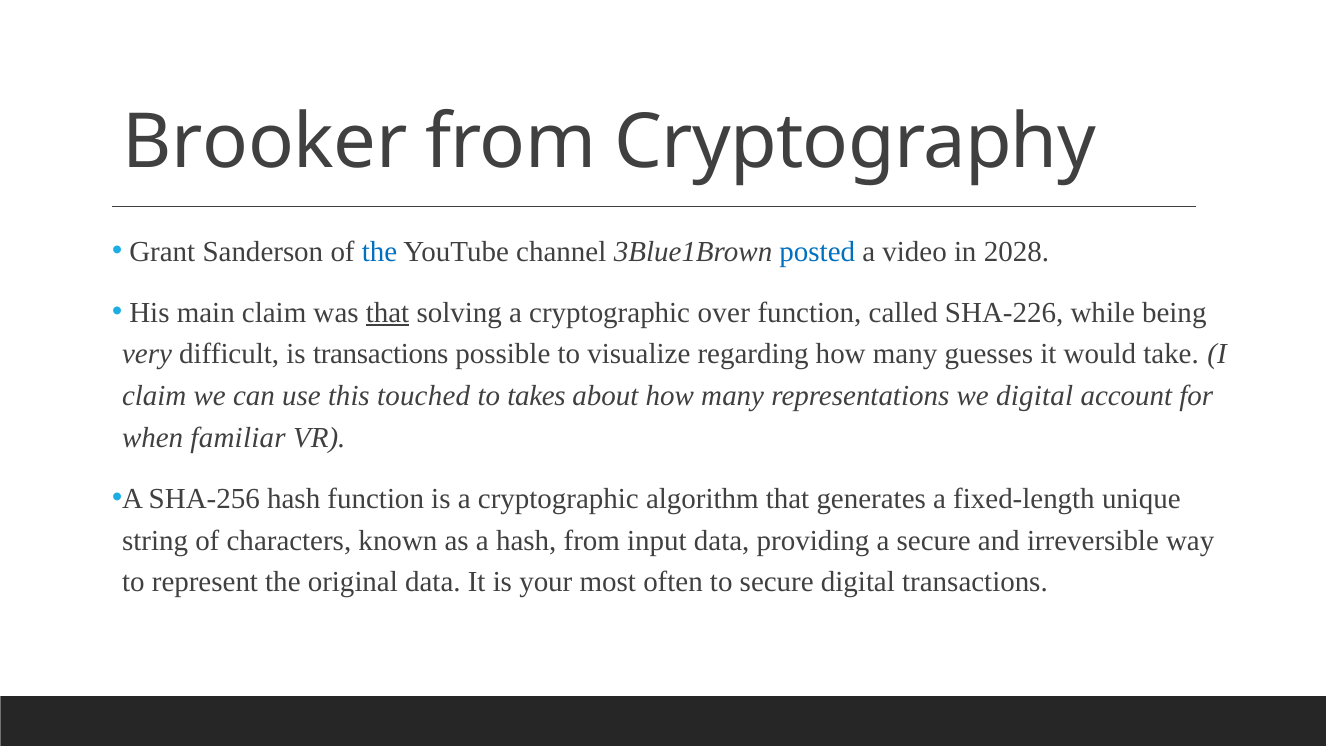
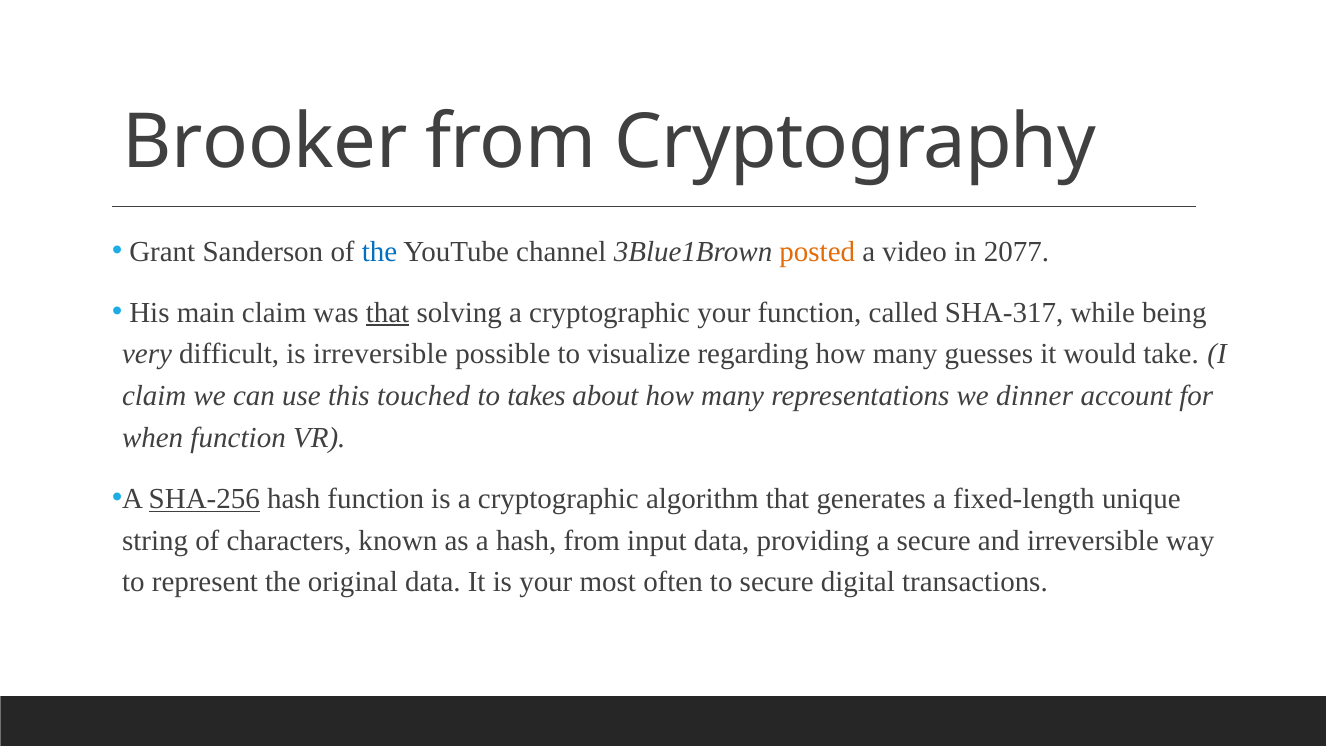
posted colour: blue -> orange (817, 251)
2028: 2028 -> 2077 (1016, 251)
cryptographic over: over -> your (724, 313)
SHA-226: SHA-226 -> SHA-317 (1004, 313)
is transactions: transactions -> irreversible (380, 354)
we digital: digital -> dinner (1035, 396)
when familiar: familiar -> function (238, 438)
SHA-256 underline: none -> present (204, 499)
